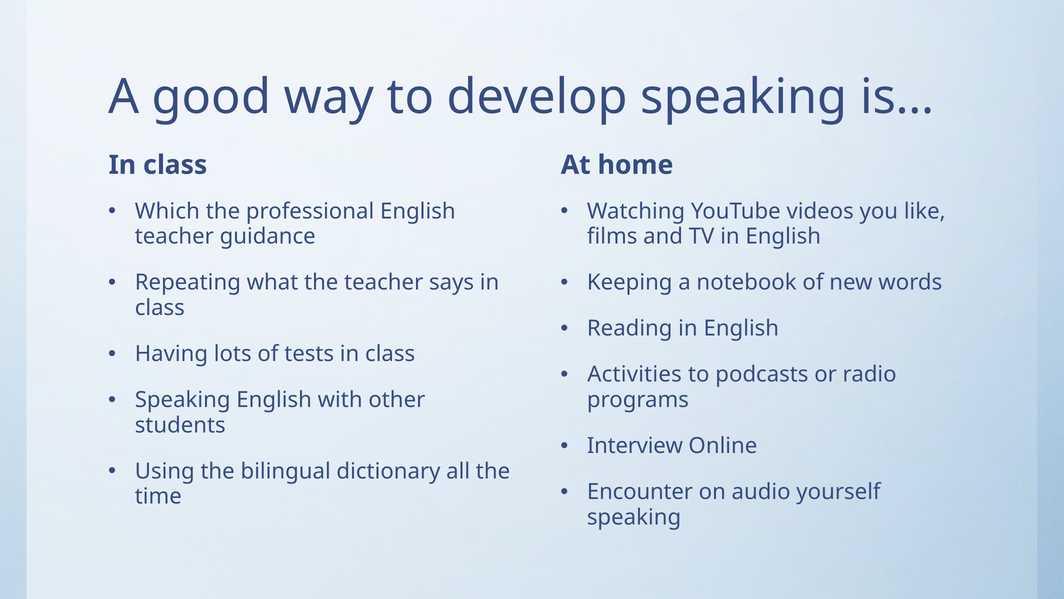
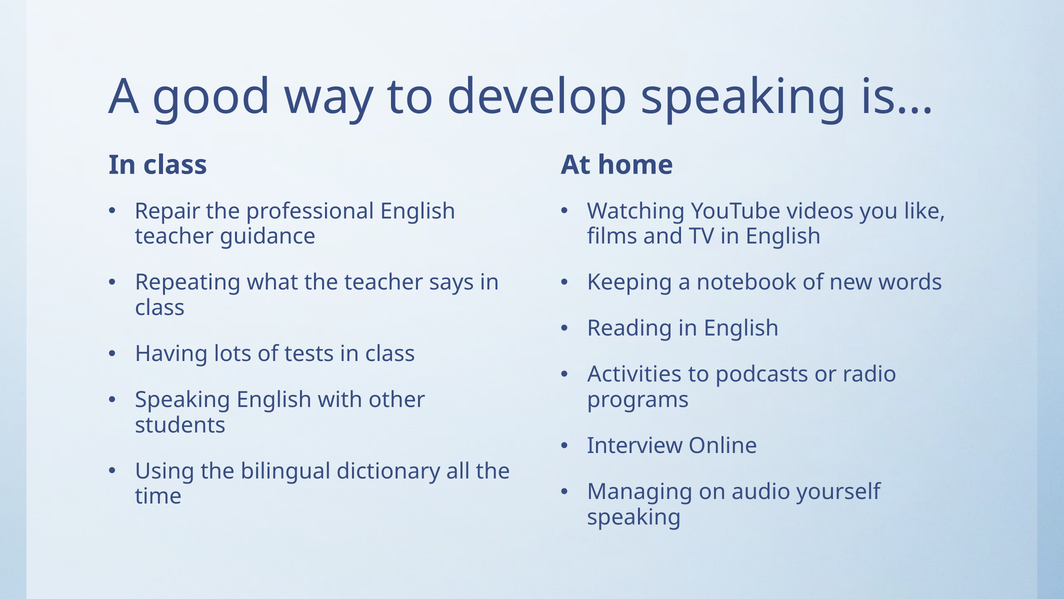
Which: Which -> Repair (168, 211)
Encounter: Encounter -> Managing (640, 492)
